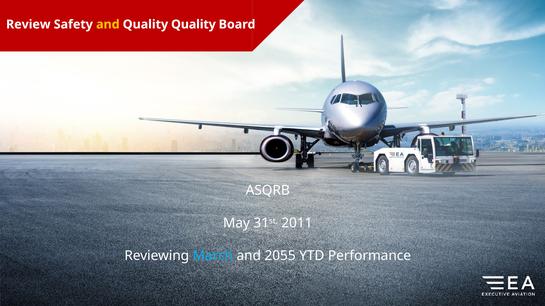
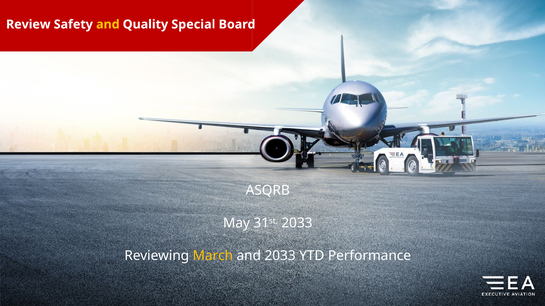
Quality Quality: Quality -> Special (193, 24)
31st 2011: 2011 -> 2033 (297, 224)
March colour: light blue -> yellow (213, 256)
and 2055: 2055 -> 2033 (280, 256)
